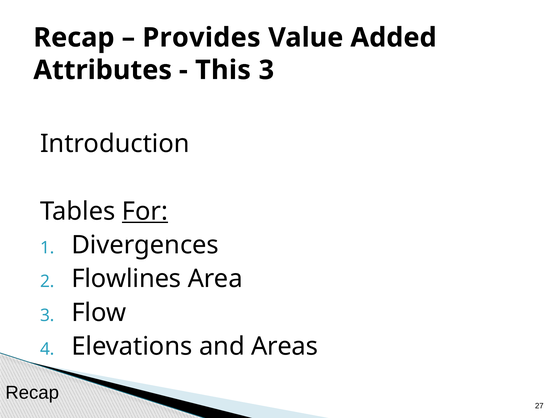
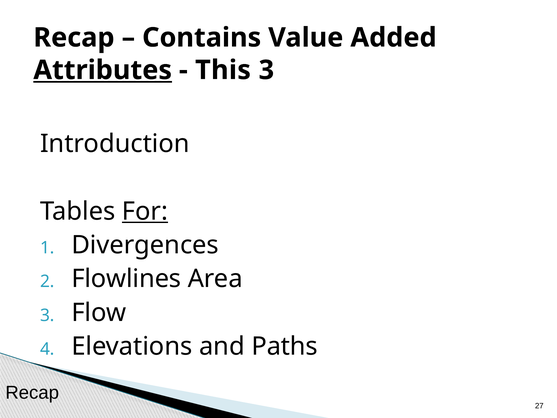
Provides: Provides -> Contains (202, 38)
Attributes underline: none -> present (103, 70)
Areas: Areas -> Paths (285, 346)
